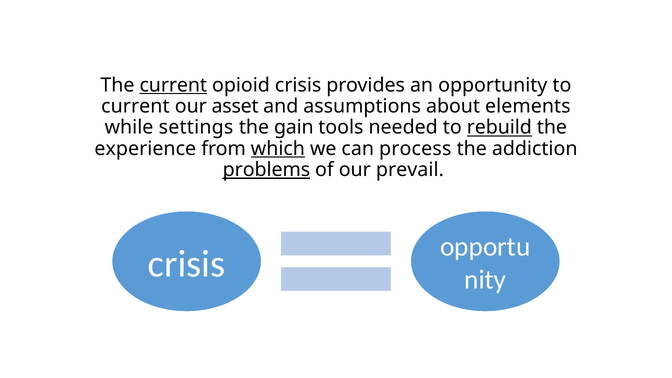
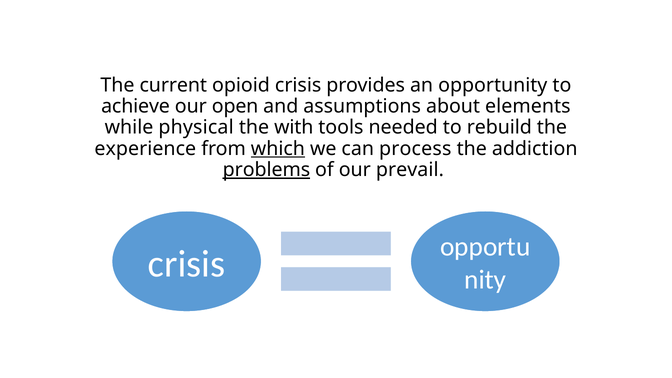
current underline: present -> none (173, 85)
current: current -> achieve (136, 106)
asset: asset -> open (235, 106)
settings: settings -> physical (196, 127)
gain: gain -> with (294, 127)
rebuild underline: present -> none (499, 127)
